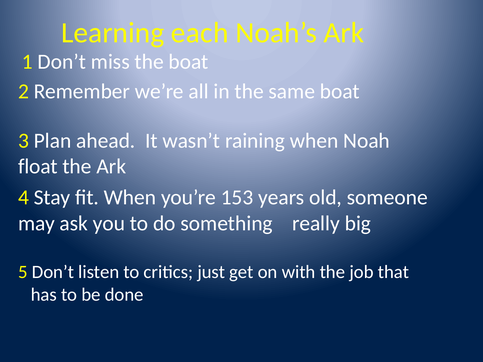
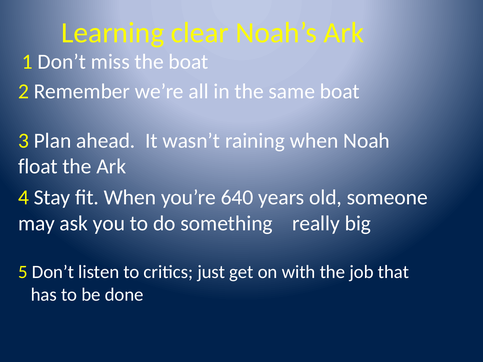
each: each -> clear (200, 33)
153: 153 -> 640 (237, 198)
